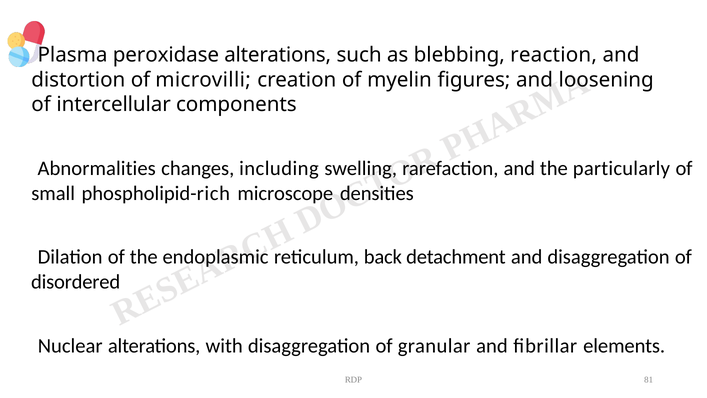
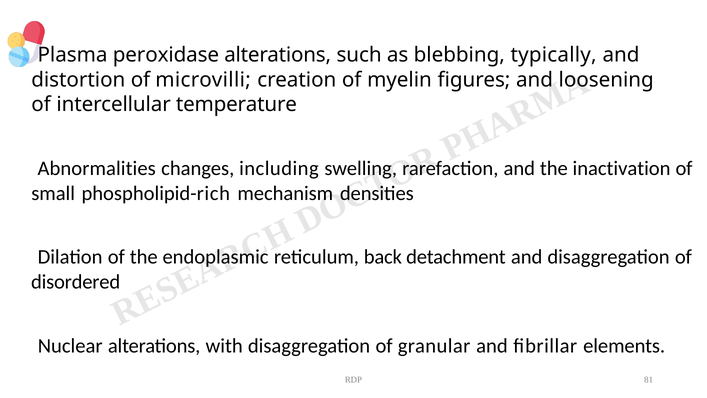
reaction: reaction -> typically (554, 55)
components: components -> temperature (236, 104)
particularly: particularly -> inactivation (622, 168)
microscope: microscope -> mechanism (285, 193)
